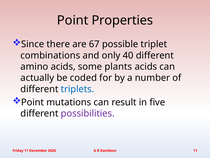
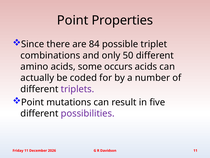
67: 67 -> 84 (94, 44)
40: 40 -> 50 (128, 55)
plants: plants -> occurs (118, 66)
triplets colour: blue -> purple (78, 89)
